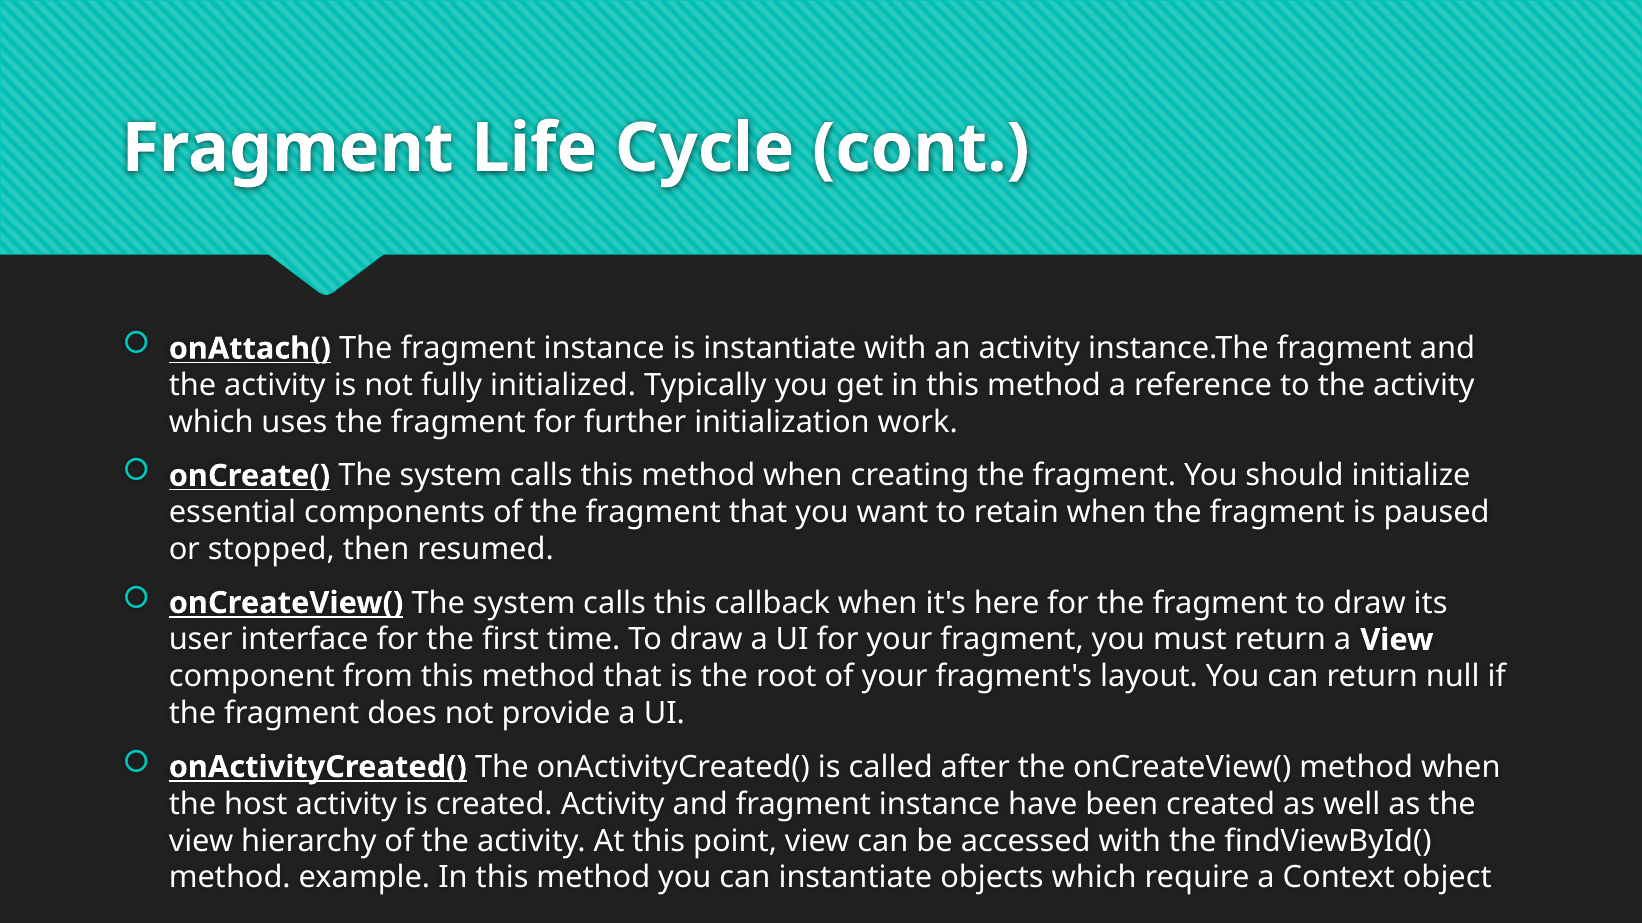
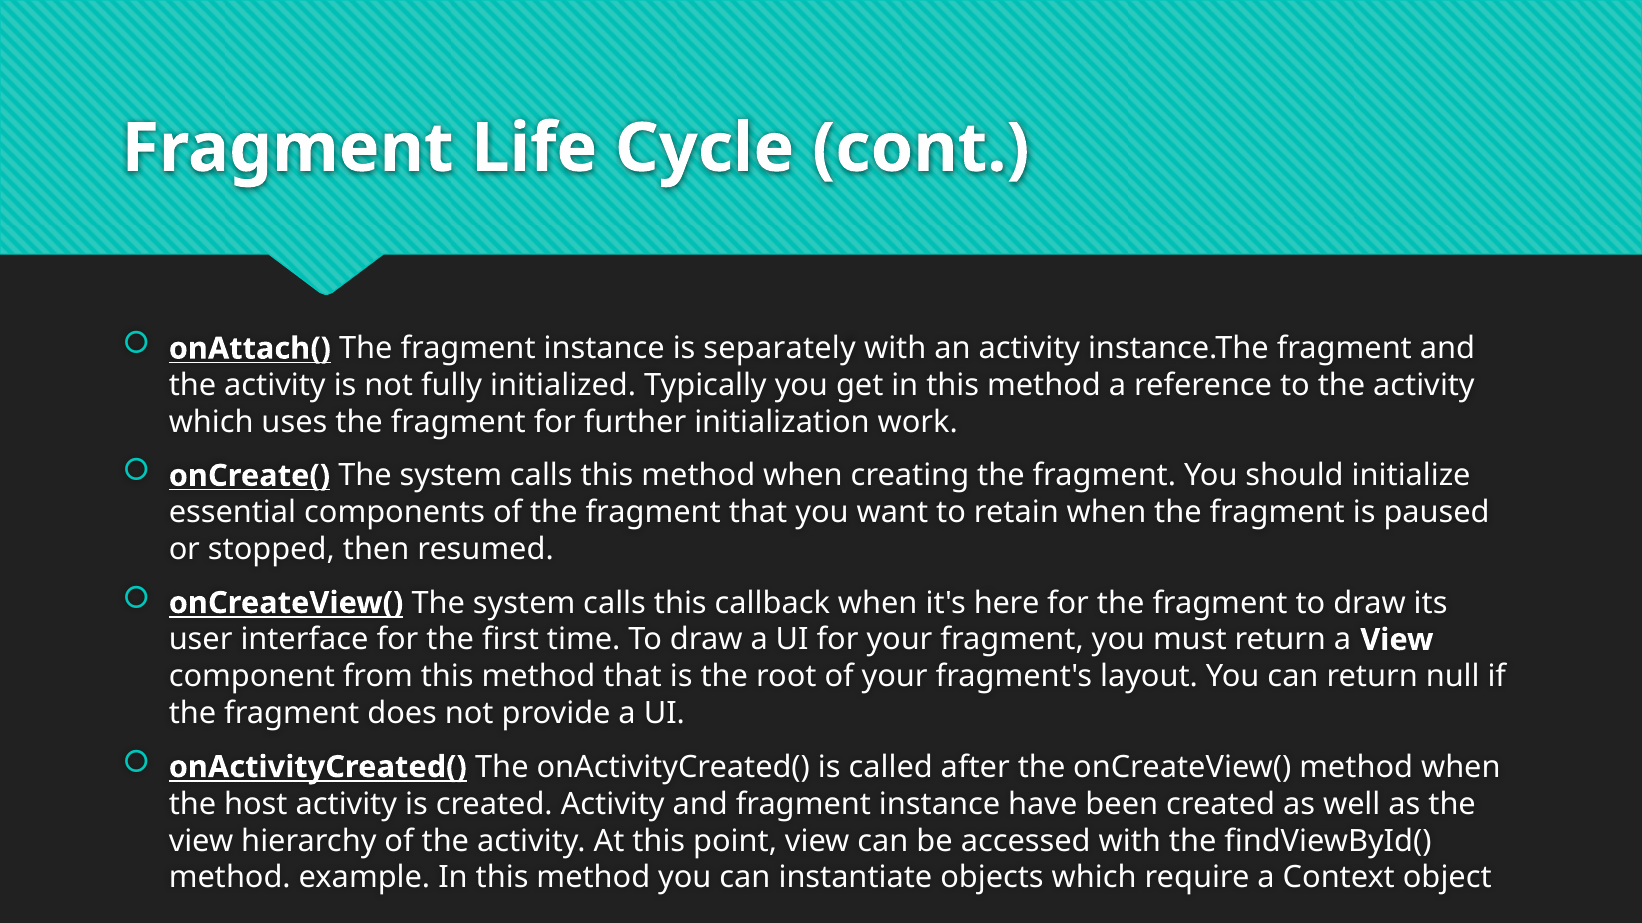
is instantiate: instantiate -> separately (780, 349)
